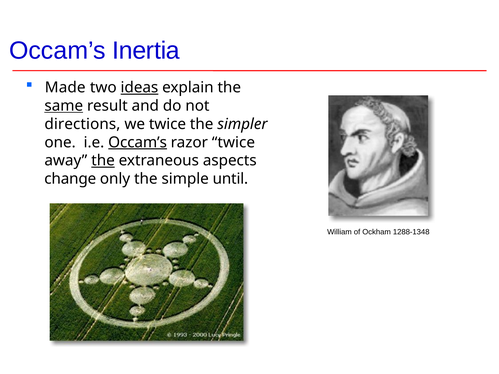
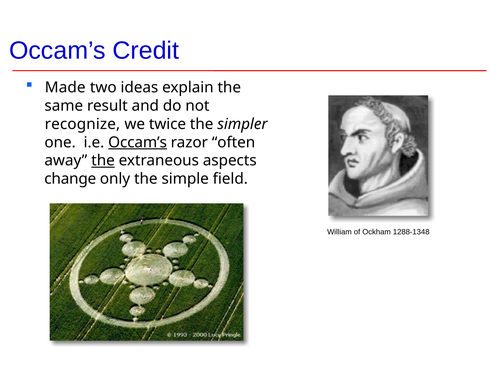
Inertia: Inertia -> Credit (146, 51)
ideas underline: present -> none (139, 88)
same underline: present -> none (64, 106)
directions: directions -> recognize (82, 124)
razor twice: twice -> often (234, 142)
until: until -> field (230, 179)
